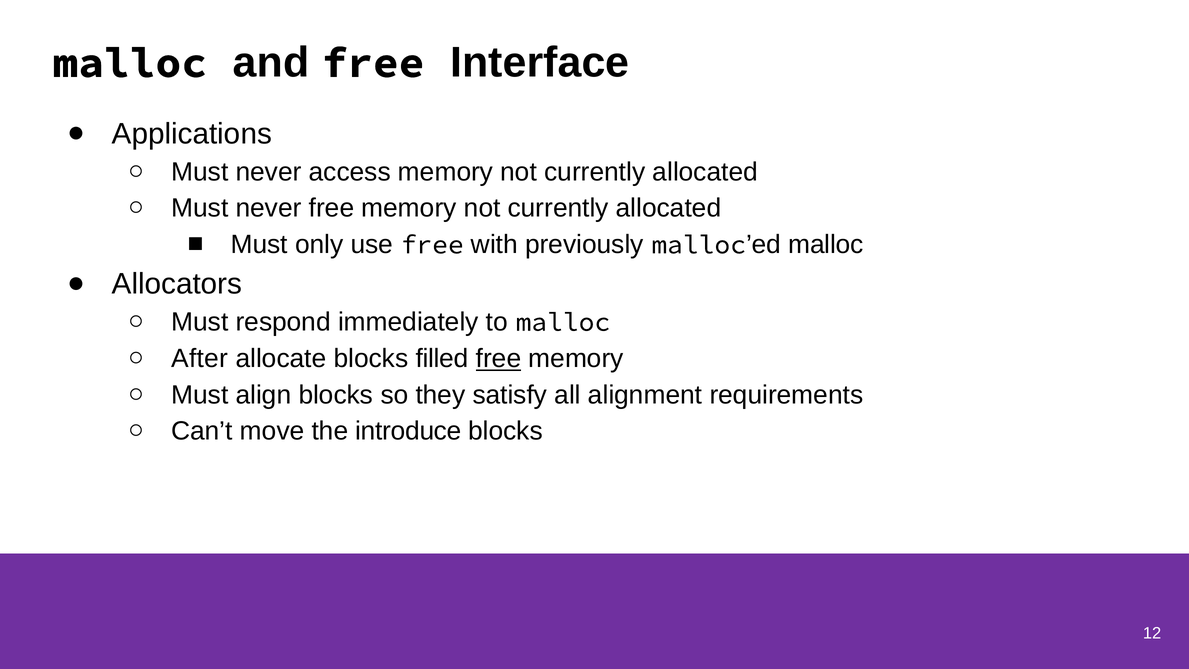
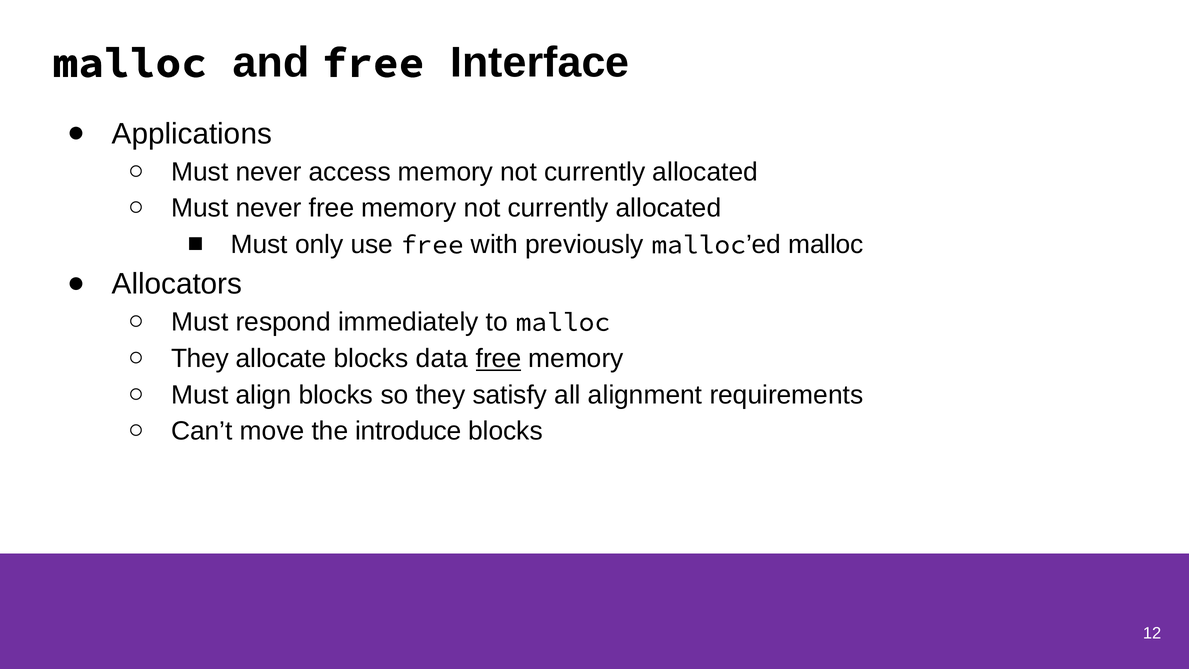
After: After -> They (200, 358)
filled: filled -> data (442, 358)
